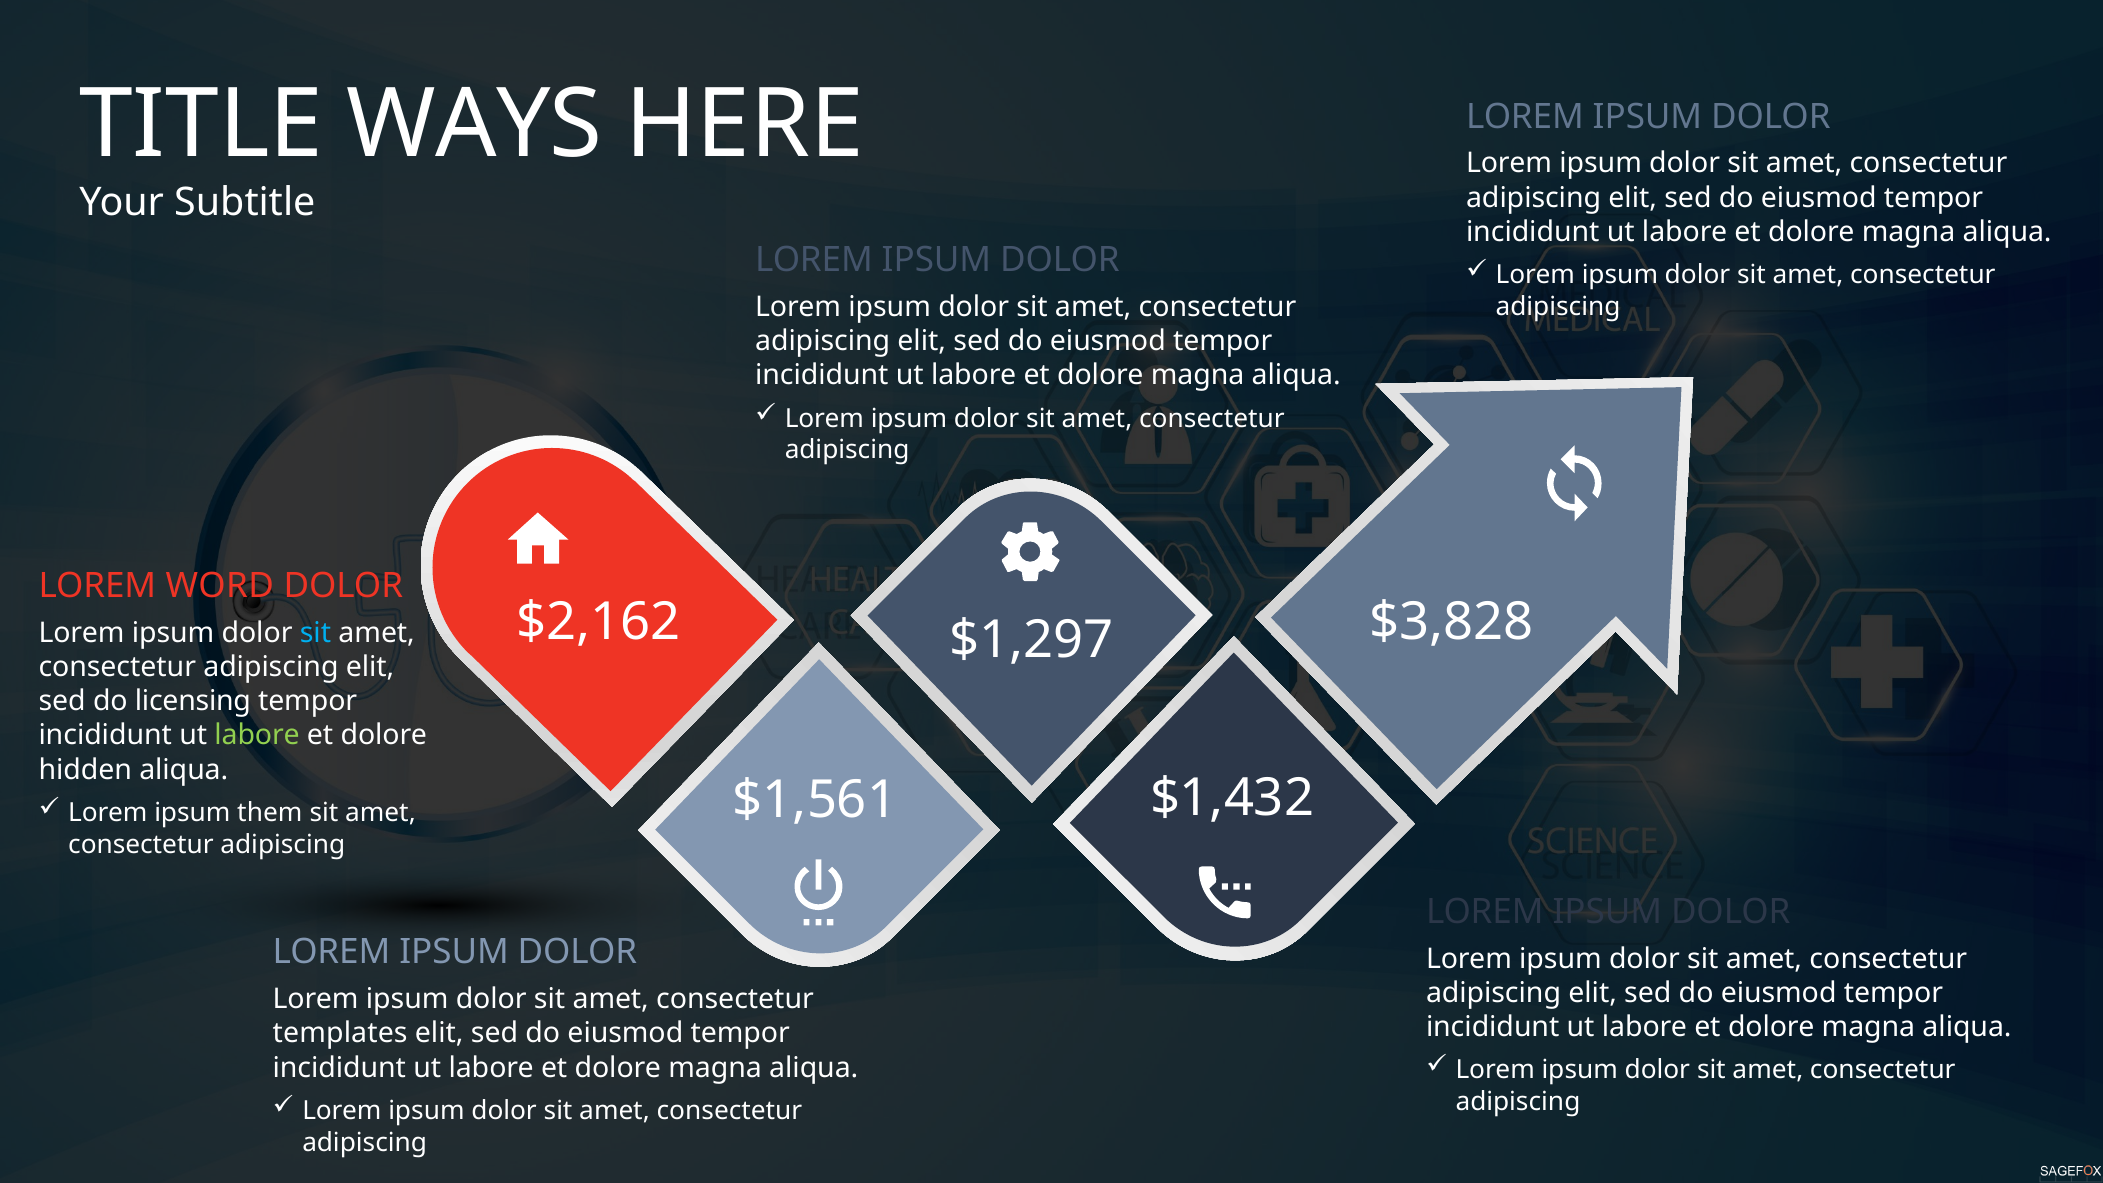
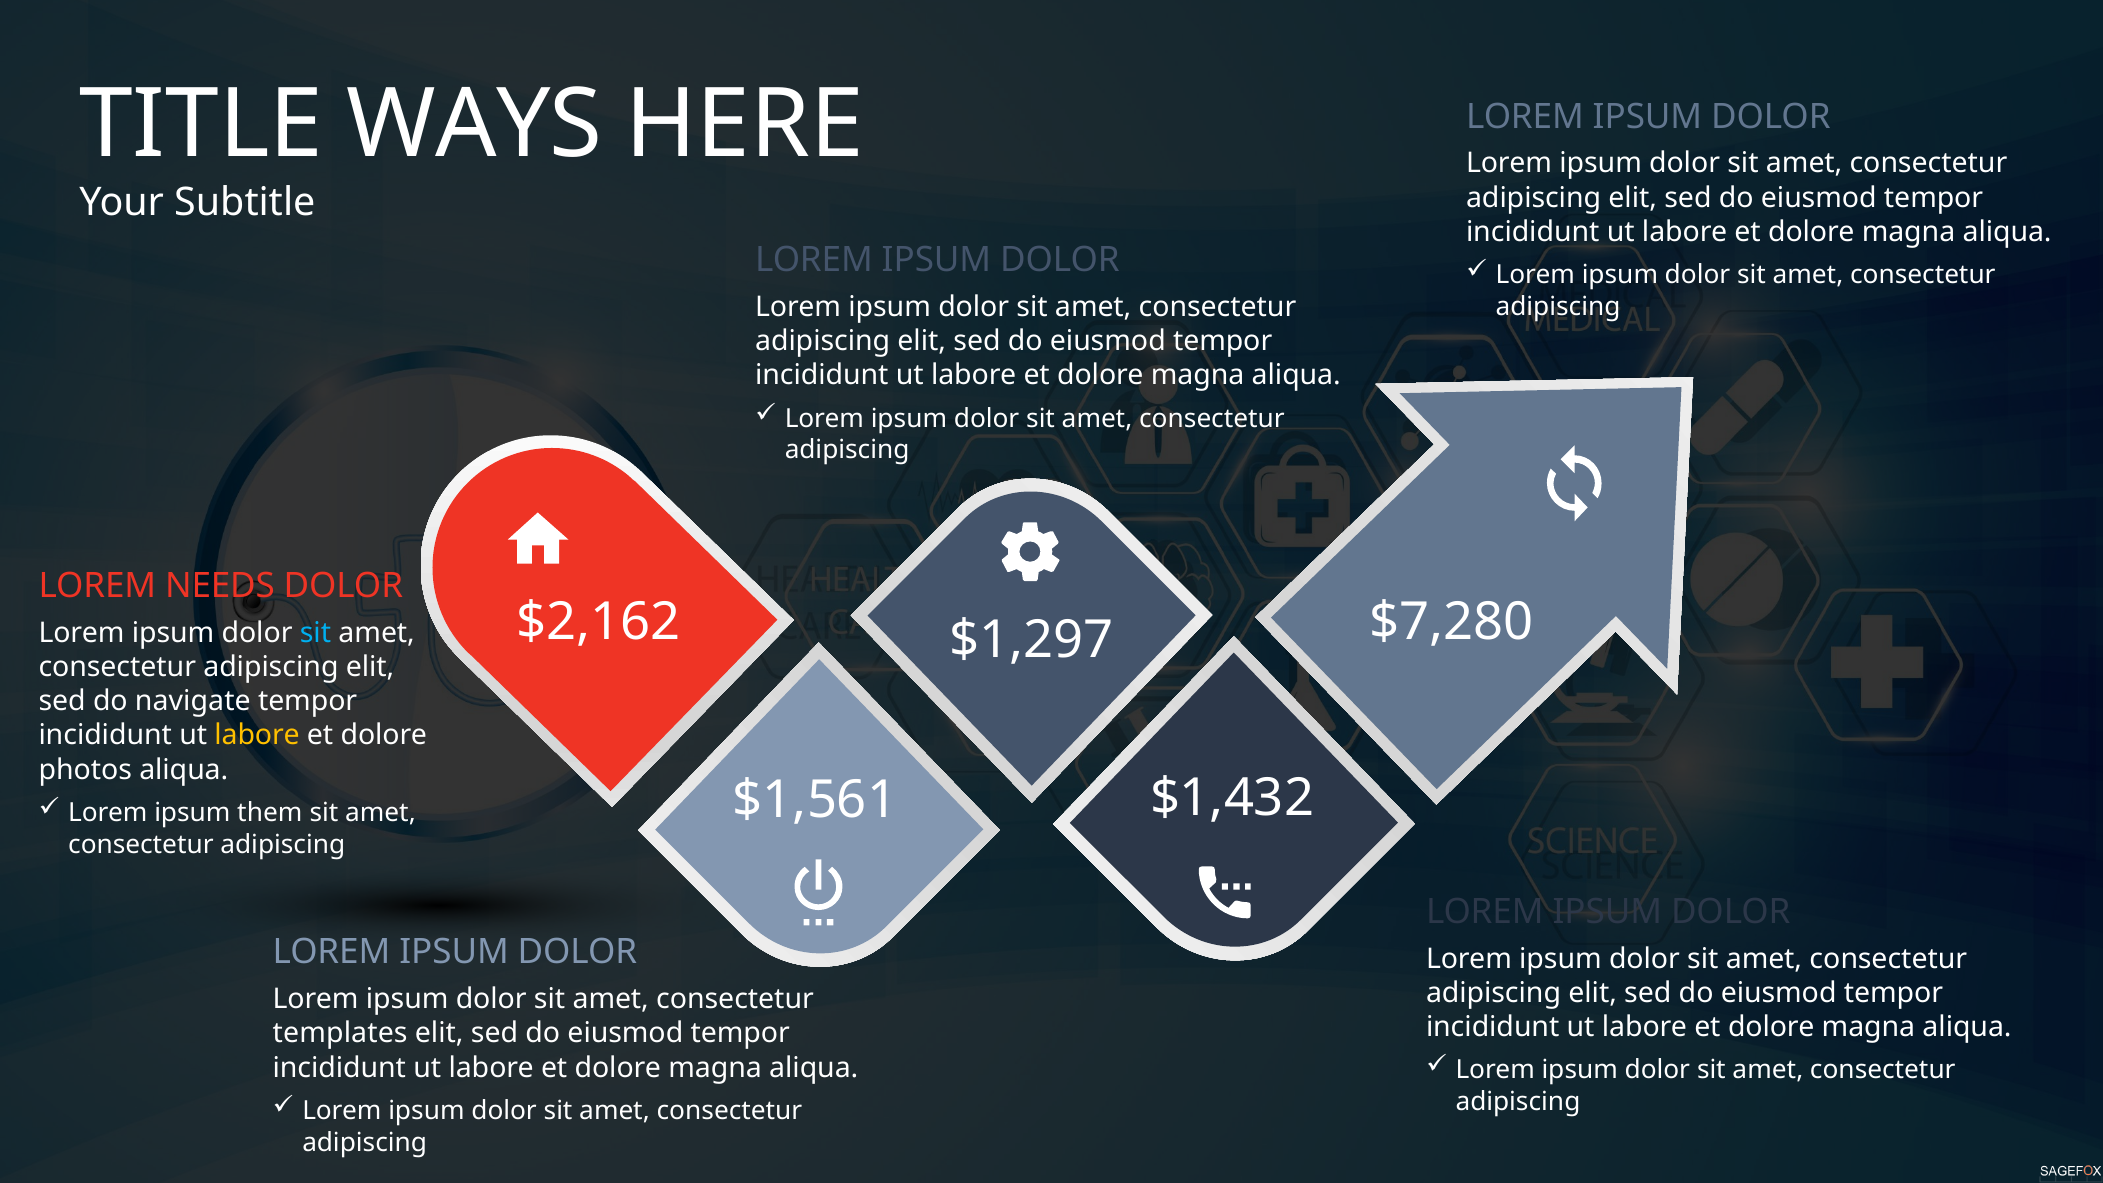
WORD: WORD -> NEEDS (220, 586)
$3,828: $3,828 -> $7,280 (1451, 622)
licensing: licensing -> navigate (193, 701)
labore colour: light green -> yellow (257, 735)
hidden: hidden -> photos (85, 770)
